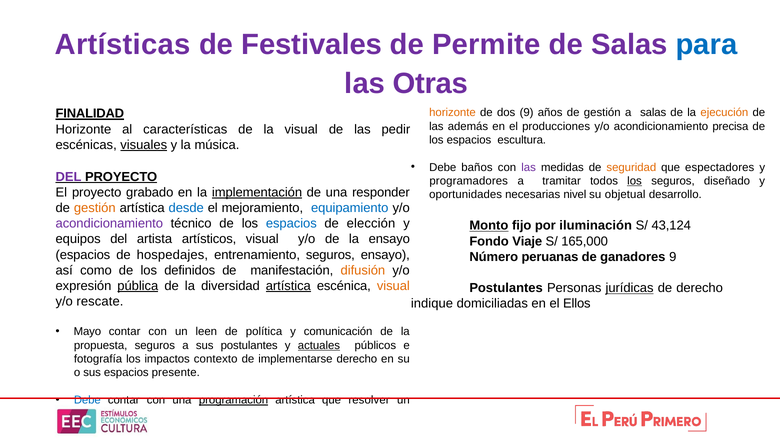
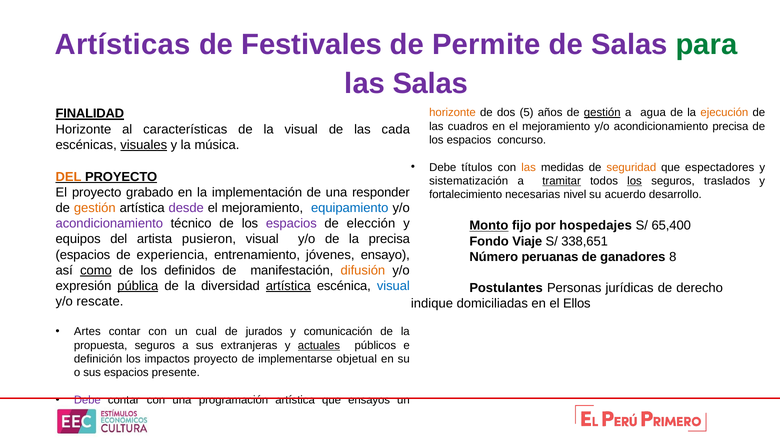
para colour: blue -> green (707, 45)
las Otras: Otras -> Salas (430, 83)
dos 9: 9 -> 5 (527, 113)
gestión underline: none -> present (602, 113)
a salas: salas -> agua (653, 113)
además: además -> cuadros (468, 126)
en el producciones: producciones -> mejoramiento (556, 126)
pedir: pedir -> cada (396, 129)
escultura: escultura -> concurso (522, 140)
baños: baños -> títulos (477, 167)
las colour: purple -> orange (529, 167)
DEL colour: purple -> orange (69, 177)
programadores: programadores -> sistematización (469, 181)
tramitar underline: none -> present (562, 181)
diseñado: diseñado -> traslados (727, 181)
implementación underline: present -> none (257, 192)
oportunidades: oportunidades -> fortalecimiento (466, 194)
objetual: objetual -> acuerdo (625, 194)
desde colour: blue -> purple (186, 208)
espacios colour: blue -> purple (291, 223)
iluminación: iluminación -> hospedajes (596, 226)
43,124: 43,124 -> 65,400 (671, 226)
artísticos: artísticos -> pusieron (209, 239)
la ensayo: ensayo -> precisa (389, 239)
165,000: 165,000 -> 338,651 (585, 241)
hospedajes: hospedajes -> experiencia (172, 255)
entrenamiento seguros: seguros -> jóvenes (330, 255)
ganadores 9: 9 -> 8 (673, 257)
como underline: none -> present (96, 270)
visual colour: orange -> blue (393, 286)
jurídicas underline: present -> none (630, 288)
Mayo: Mayo -> Artes (87, 332)
leen: leen -> cual (206, 332)
política: política -> jurados (264, 332)
sus postulantes: postulantes -> extranjeras (249, 345)
fotografía: fotografía -> definición (98, 359)
impactos contexto: contexto -> proyecto (216, 359)
implementarse derecho: derecho -> objetual (357, 359)
Debe colour: blue -> purple (87, 400)
programación underline: present -> none (234, 400)
resolver: resolver -> ensayos (369, 400)
